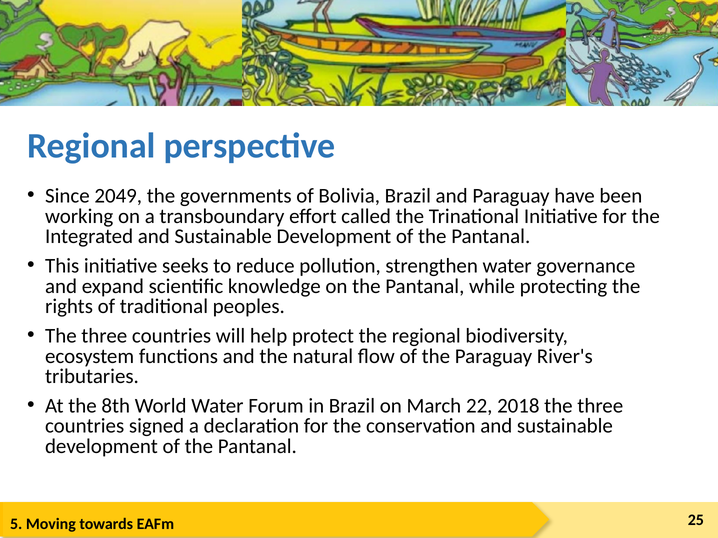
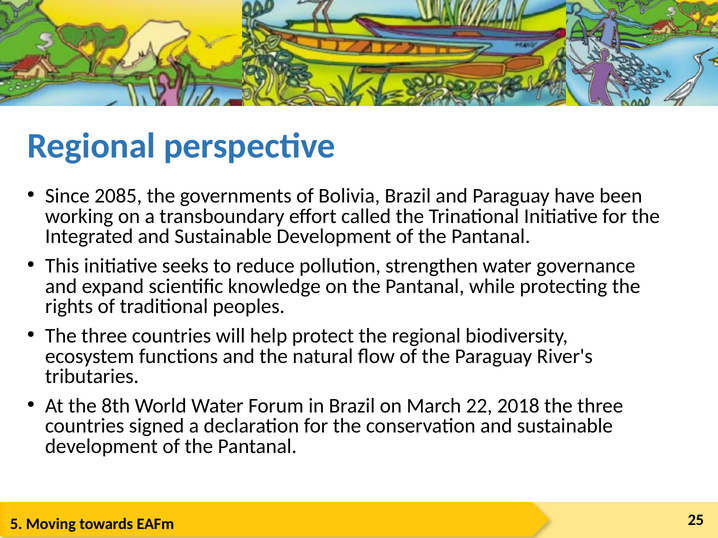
2049: 2049 -> 2085 (118, 196)
